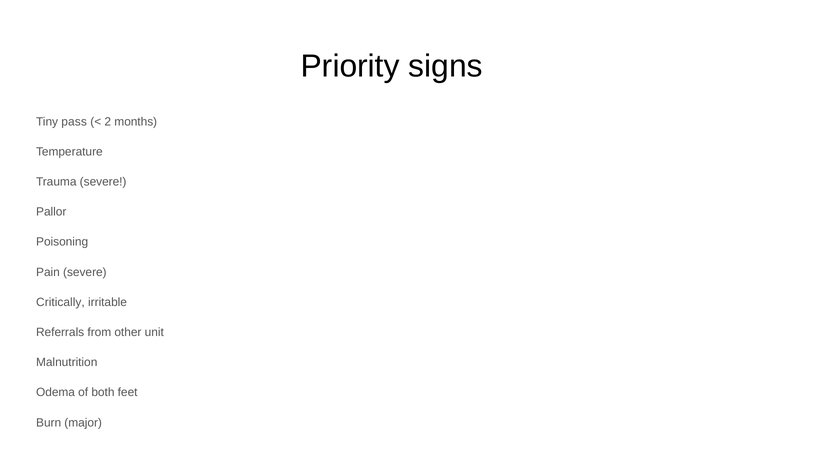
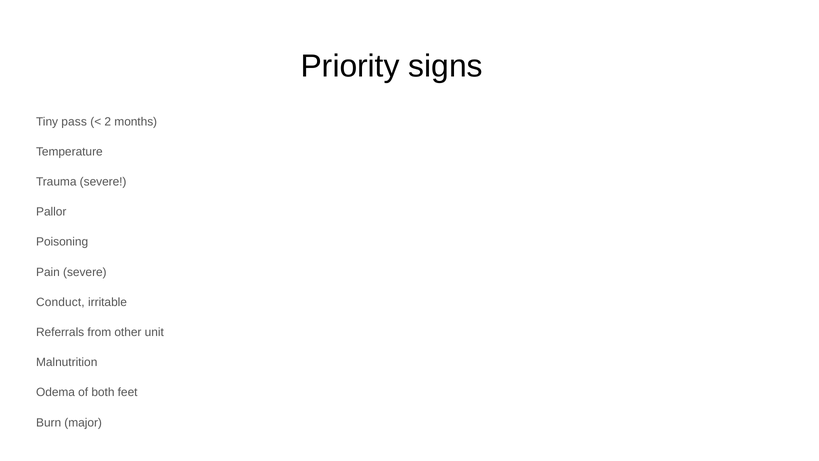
Critically: Critically -> Conduct (60, 302)
